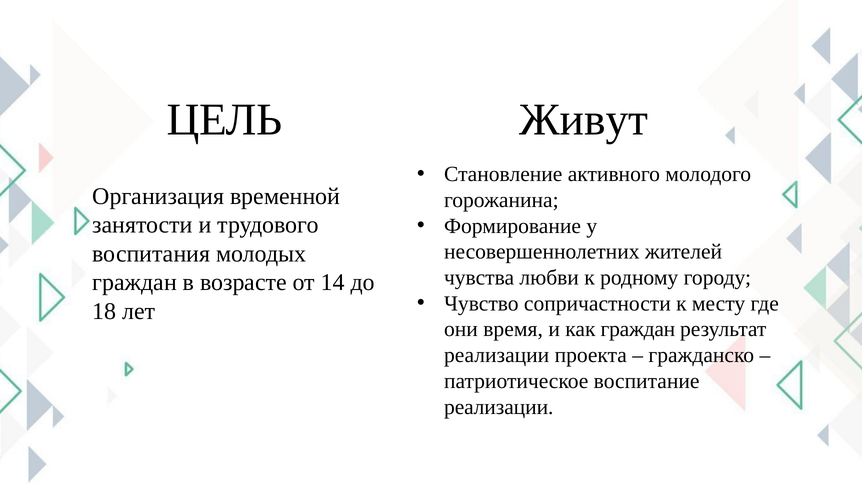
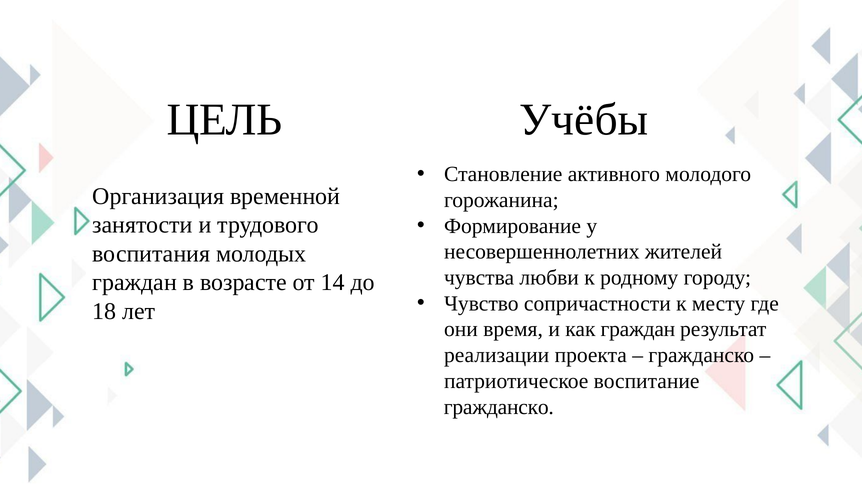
Живут: Живут -> Учёбы (584, 120)
реализации: реализации -> гражданско (499, 407)
